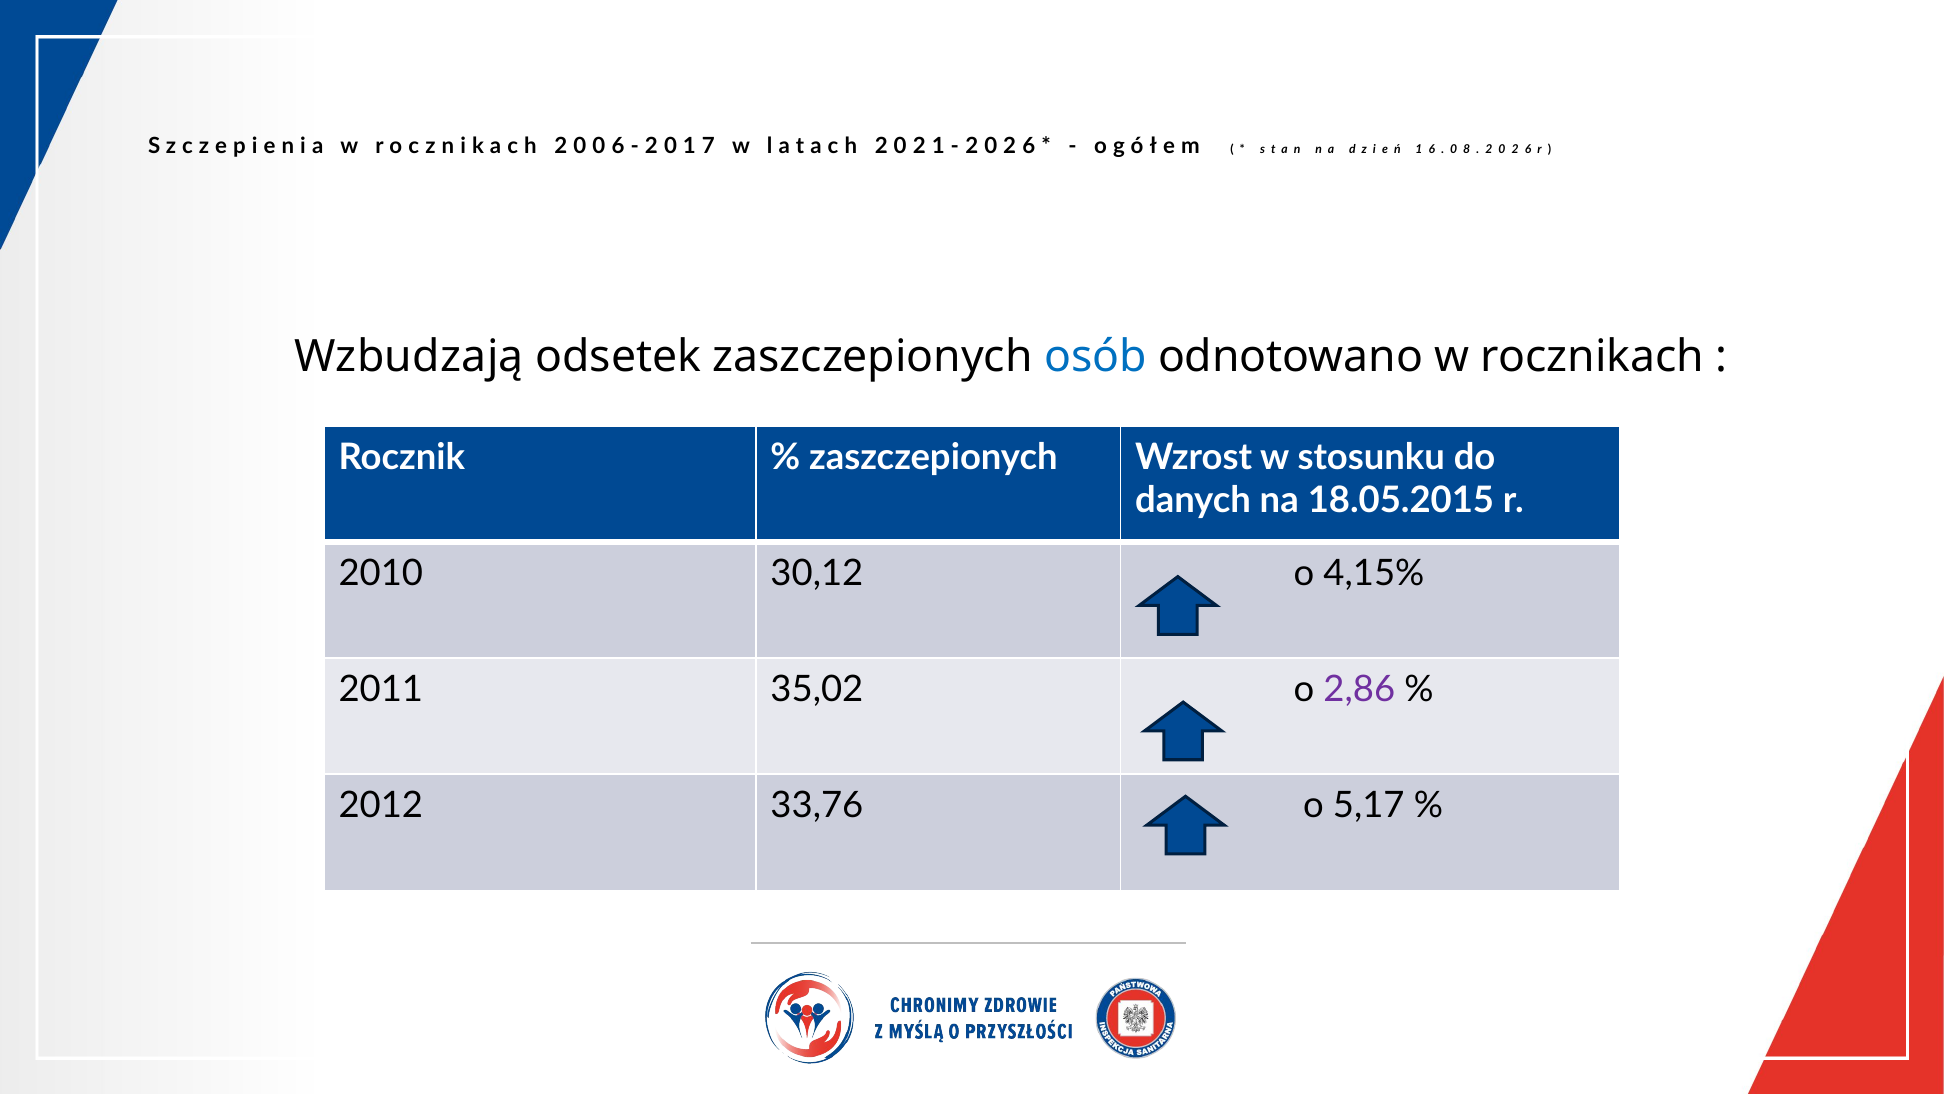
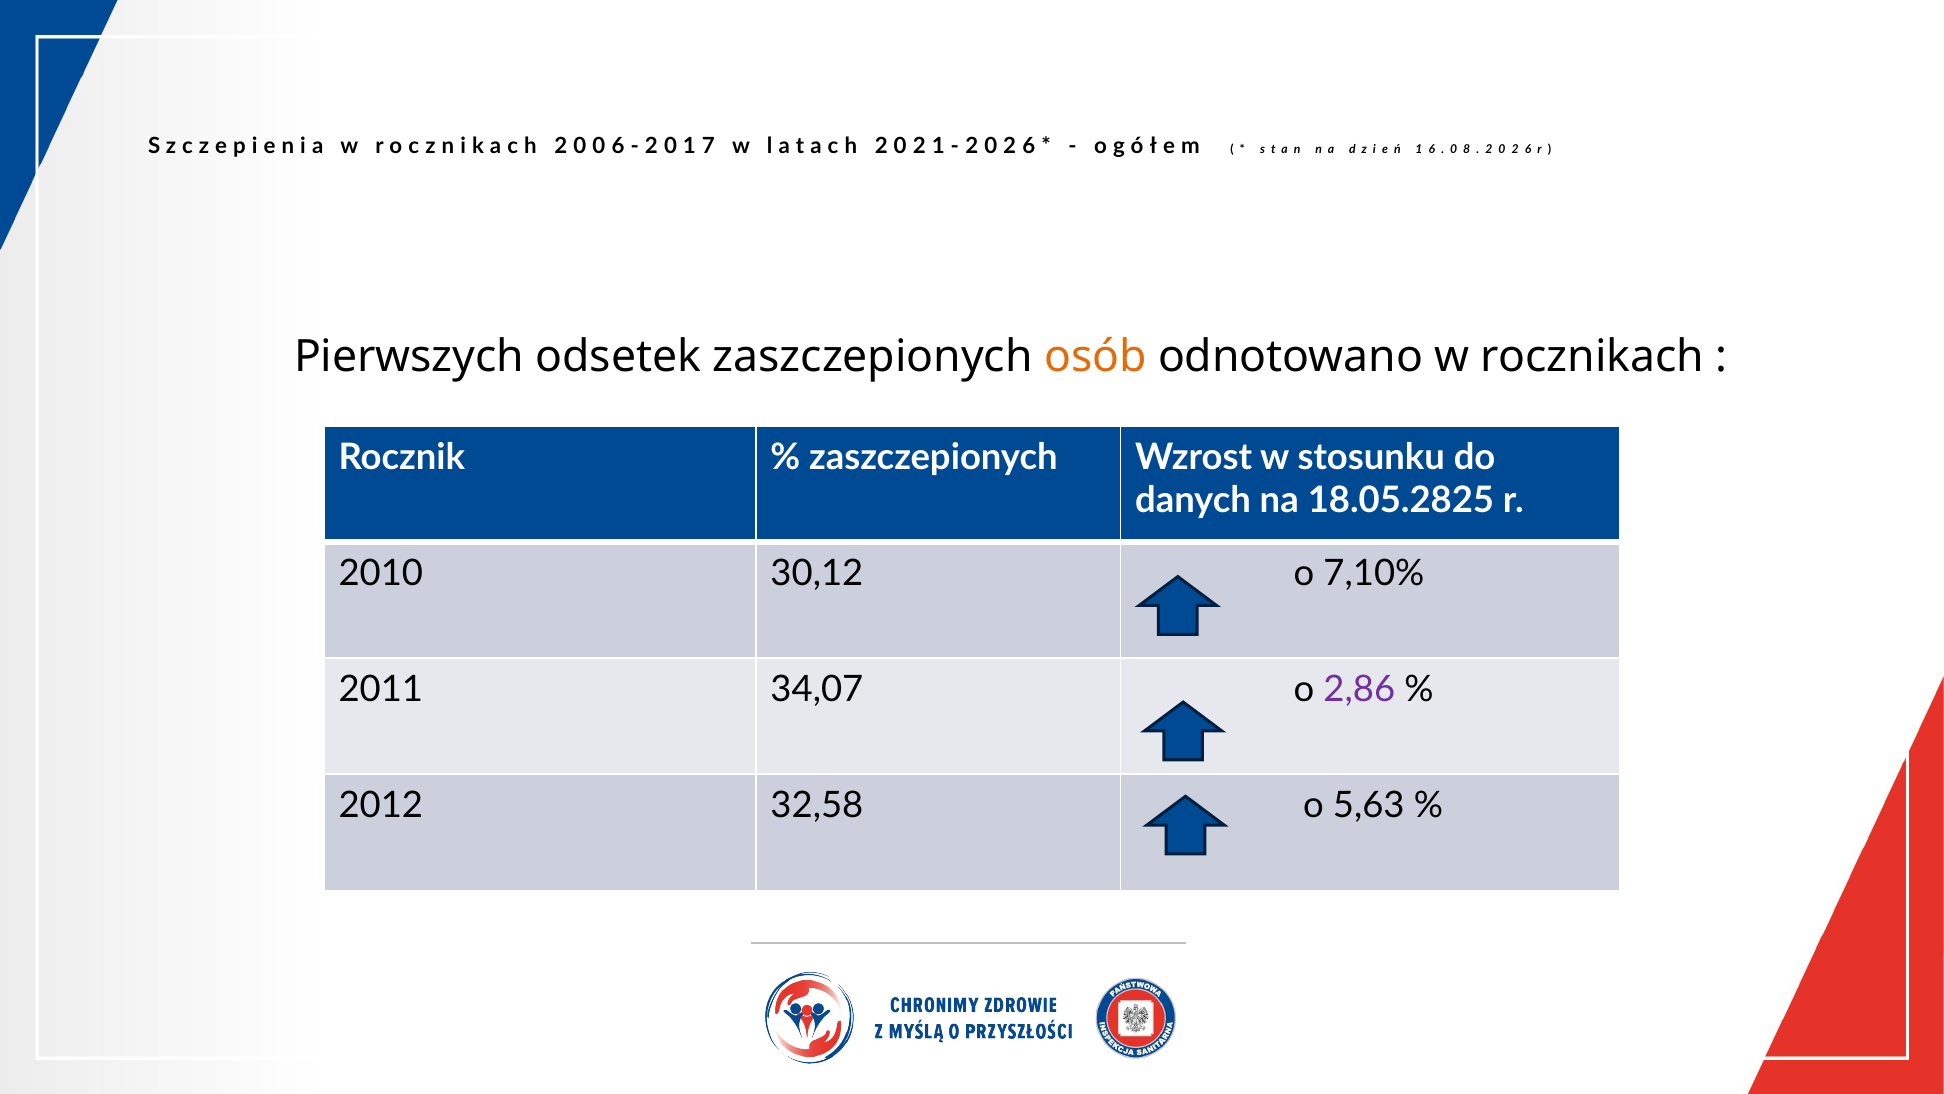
Wzbudzają: Wzbudzają -> Pierwszych (409, 356)
osób colour: blue -> orange (1096, 356)
18.05.2015: 18.05.2015 -> 18.05.2825 (1401, 501)
4,15%: 4,15% -> 7,10% (1374, 573)
35,02: 35,02 -> 34,07 (817, 689)
33,76: 33,76 -> 32,58 (817, 805)
5,17: 5,17 -> 5,63 (1369, 805)
